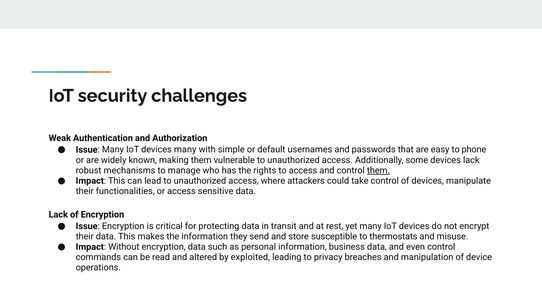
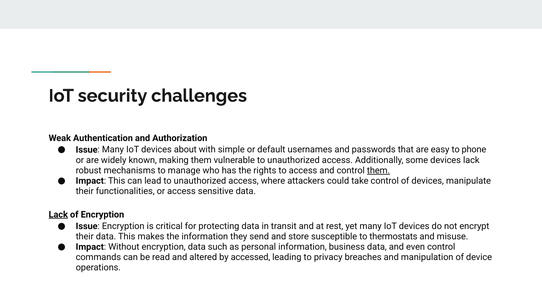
devices many: many -> about (185, 150)
Lack underline: none -> present (58, 214)
exploited: exploited -> accessed (250, 257)
